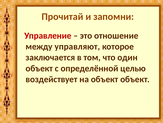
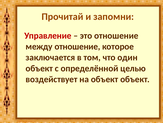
между управляют: управляют -> отношение (77, 46)
